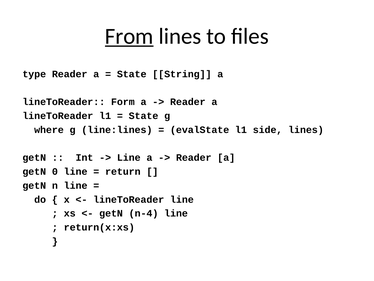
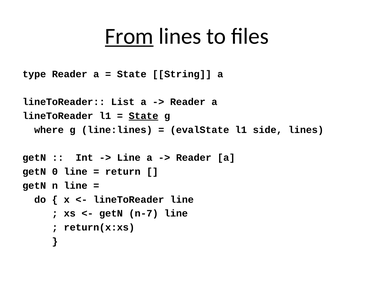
Form: Form -> List (123, 102)
State underline: none -> present (144, 116)
n-4: n-4 -> n-7 (144, 213)
